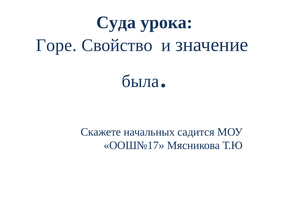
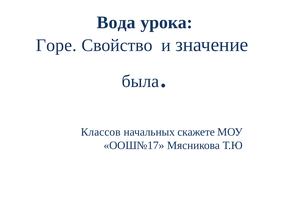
Суда: Суда -> Вода (116, 22)
Скажете: Скажете -> Классов (101, 132)
садится: садится -> скажете (196, 132)
